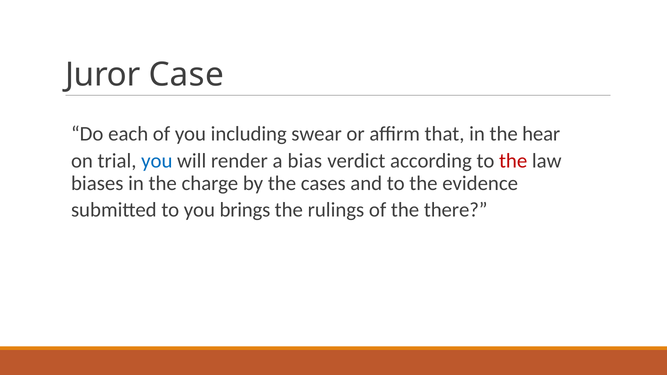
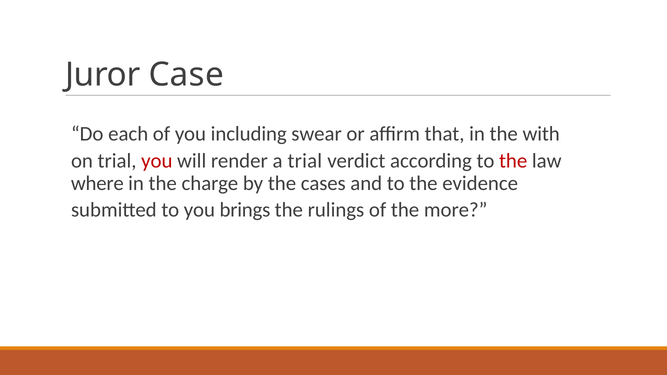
hear: hear -> with (541, 134)
you colour: blue -> red (157, 161)
a bias: bias -> trial (305, 161)
biases: biases -> where (97, 183)
there: there -> more (456, 210)
